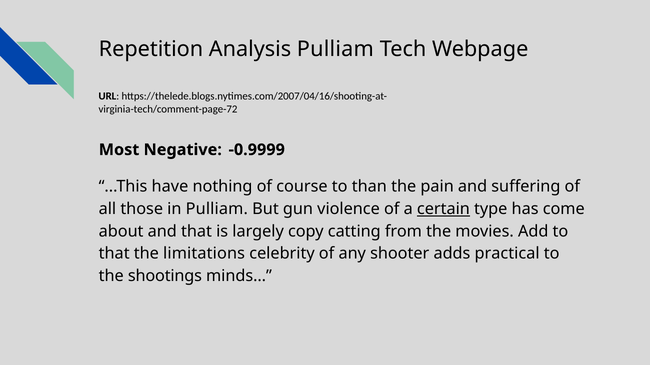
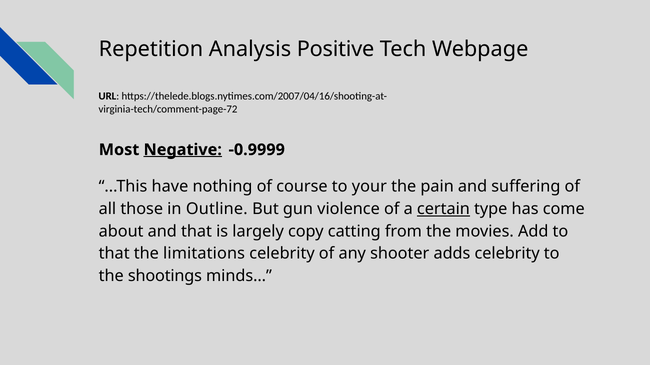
Analysis Pulliam: Pulliam -> Positive (336, 49)
Negative underline: none -> present (183, 150)
than: than -> your (369, 187)
in Pulliam: Pulliam -> Outline (217, 209)
adds practical: practical -> celebrity (507, 254)
